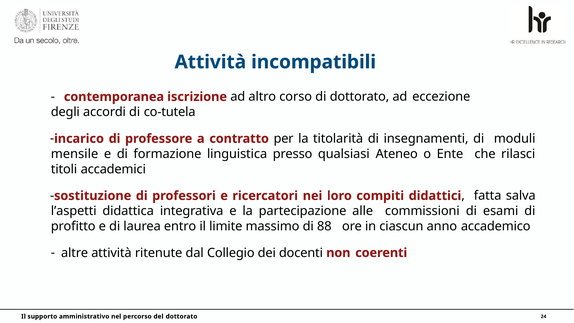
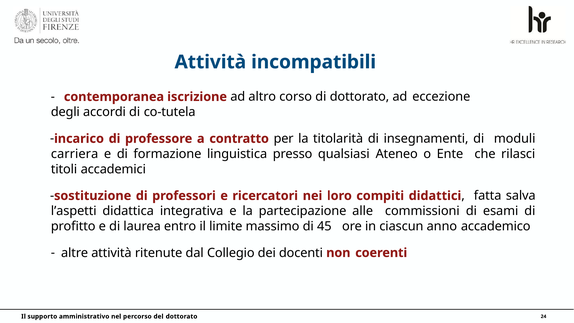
mensile: mensile -> carriera (75, 154)
88: 88 -> 45 (324, 226)
